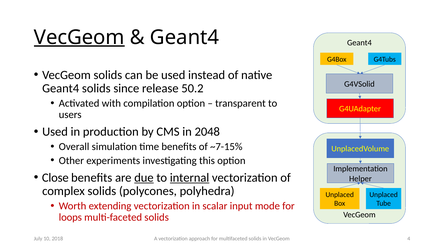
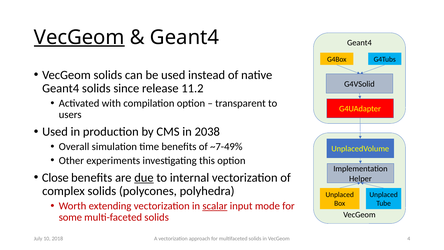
50.2: 50.2 -> 11.2 (192, 88)
2048: 2048 -> 2038 (207, 132)
~7-15%: ~7-15% -> ~7-49% (226, 147)
internal underline: present -> none (190, 177)
scalar underline: none -> present (215, 206)
loops: loops -> some (70, 217)
